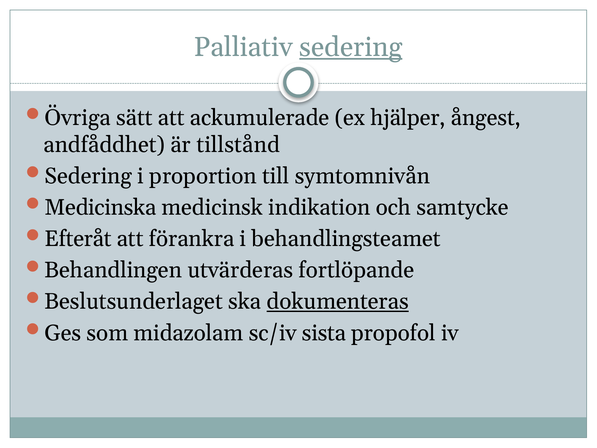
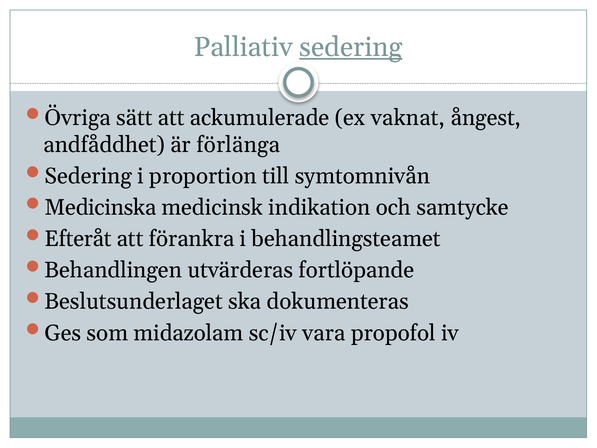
hjälper: hjälper -> vaknat (408, 118)
tillstånd: tillstånd -> förlänga (238, 145)
dokumenteras underline: present -> none (338, 301)
sista: sista -> vara (324, 333)
